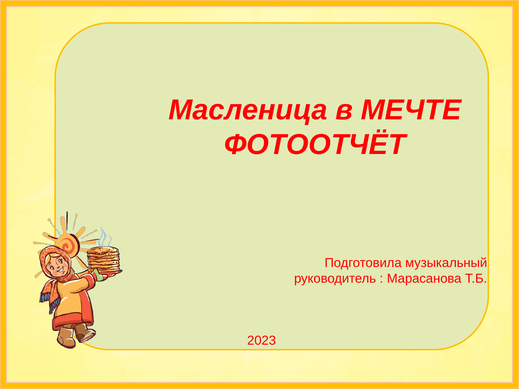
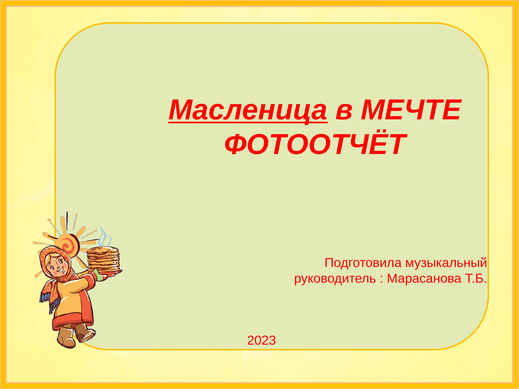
Масленица underline: none -> present (248, 110)
